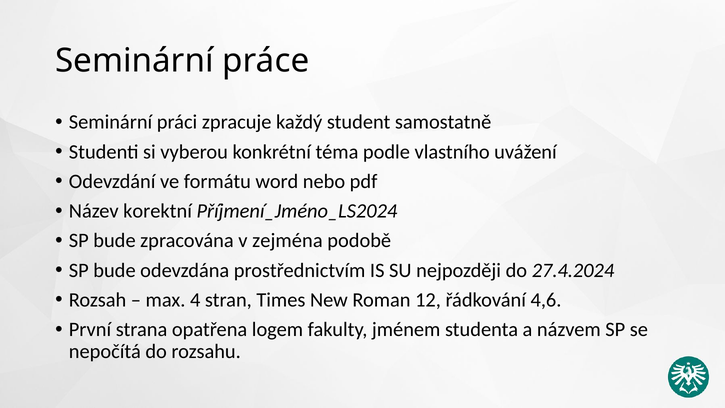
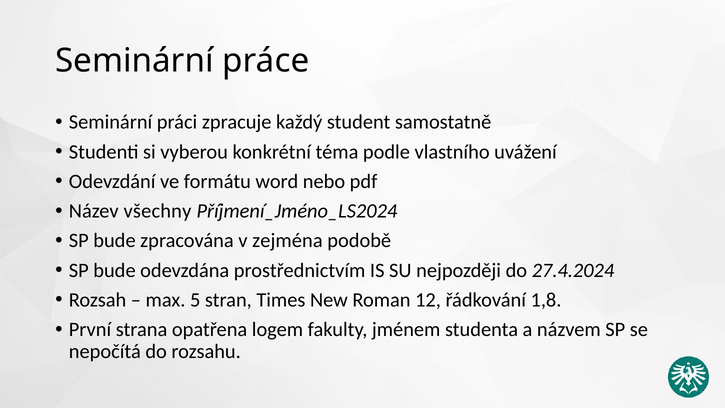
korektní: korektní -> všechny (157, 211)
4: 4 -> 5 (195, 300)
4,6: 4,6 -> 1,8 (546, 300)
